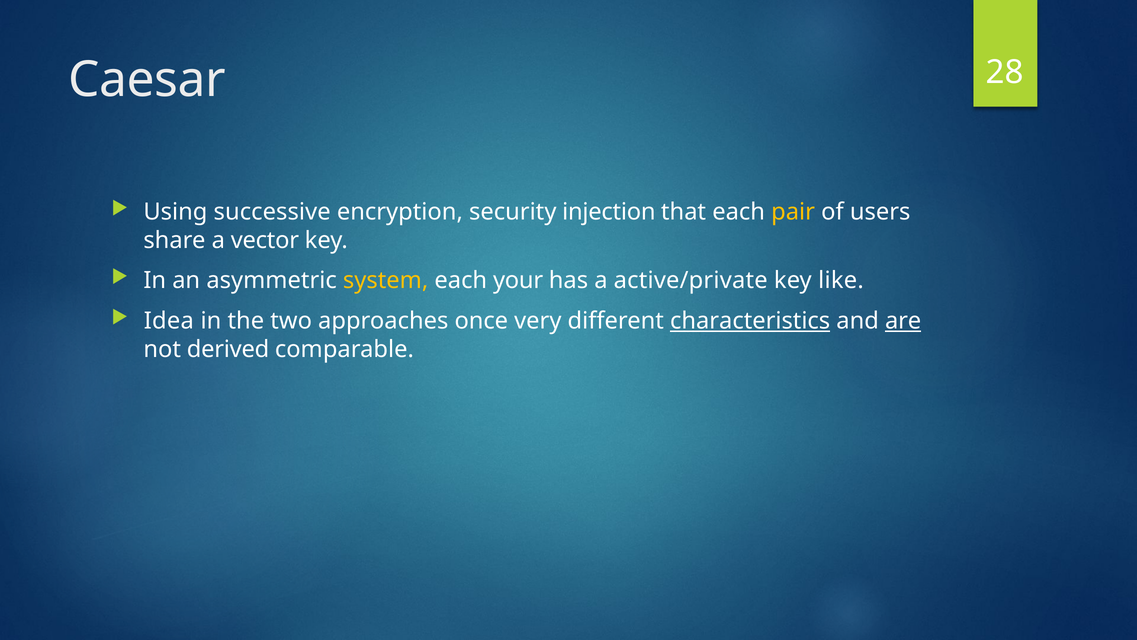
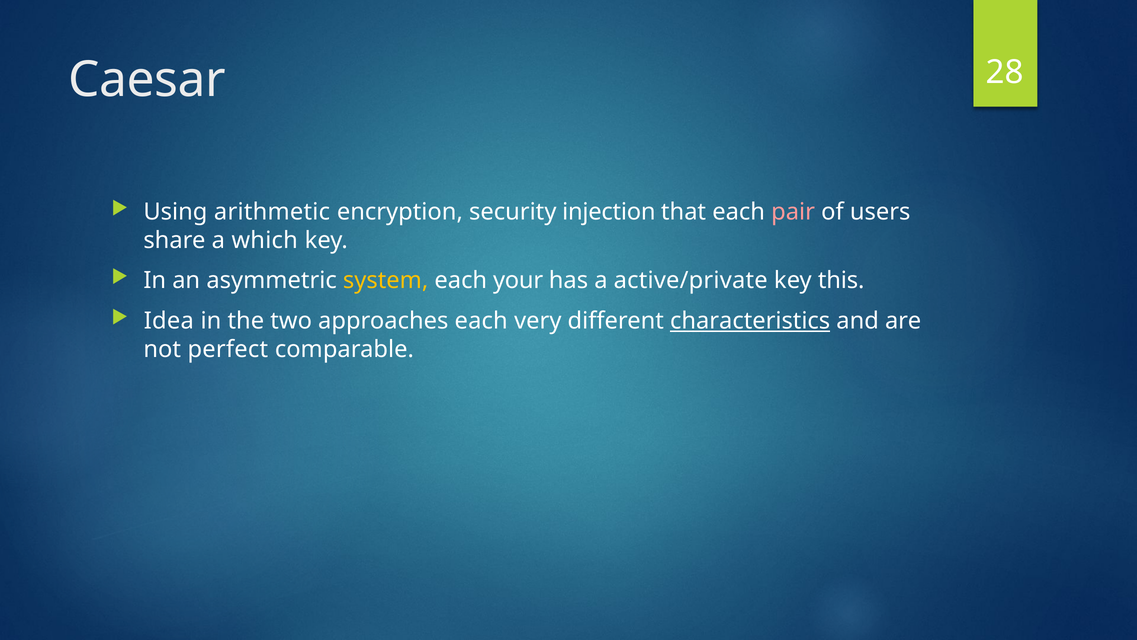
successive: successive -> arithmetic (272, 212)
pair colour: yellow -> pink (793, 212)
vector: vector -> which (265, 240)
like: like -> this (841, 280)
approaches once: once -> each (481, 321)
are underline: present -> none (903, 321)
derived: derived -> perfect (228, 349)
